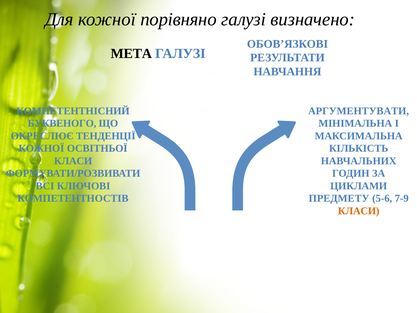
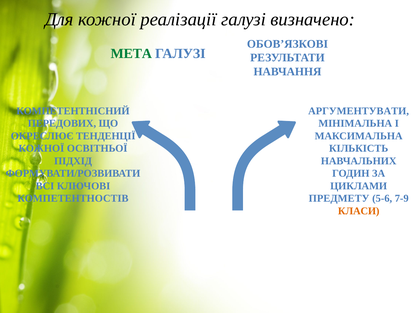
порівняно: порівняно -> реалізації (178, 19)
МЕТА colour: black -> green (131, 53)
БУКВЕНОГО: БУКВЕНОГО -> ПЕРЕДОВИХ (62, 123)
КЛАСИ: КЛАСИ -> ПІДХІД (73, 161)
